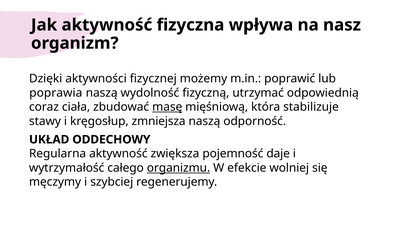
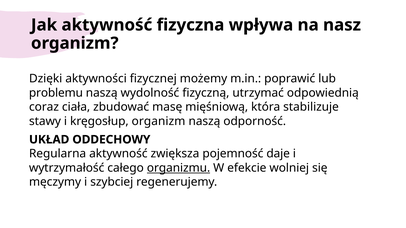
poprawia: poprawia -> problemu (56, 93)
masę underline: present -> none (167, 107)
kręgosłup zmniejsza: zmniejsza -> organizm (159, 121)
